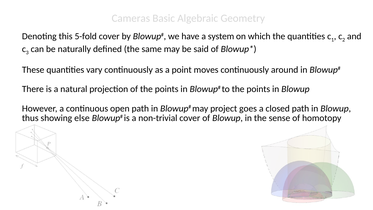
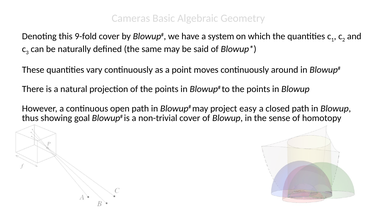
5-fold: 5-fold -> 9-fold (86, 36)
goes: goes -> easy (248, 108)
else: else -> goal (82, 118)
